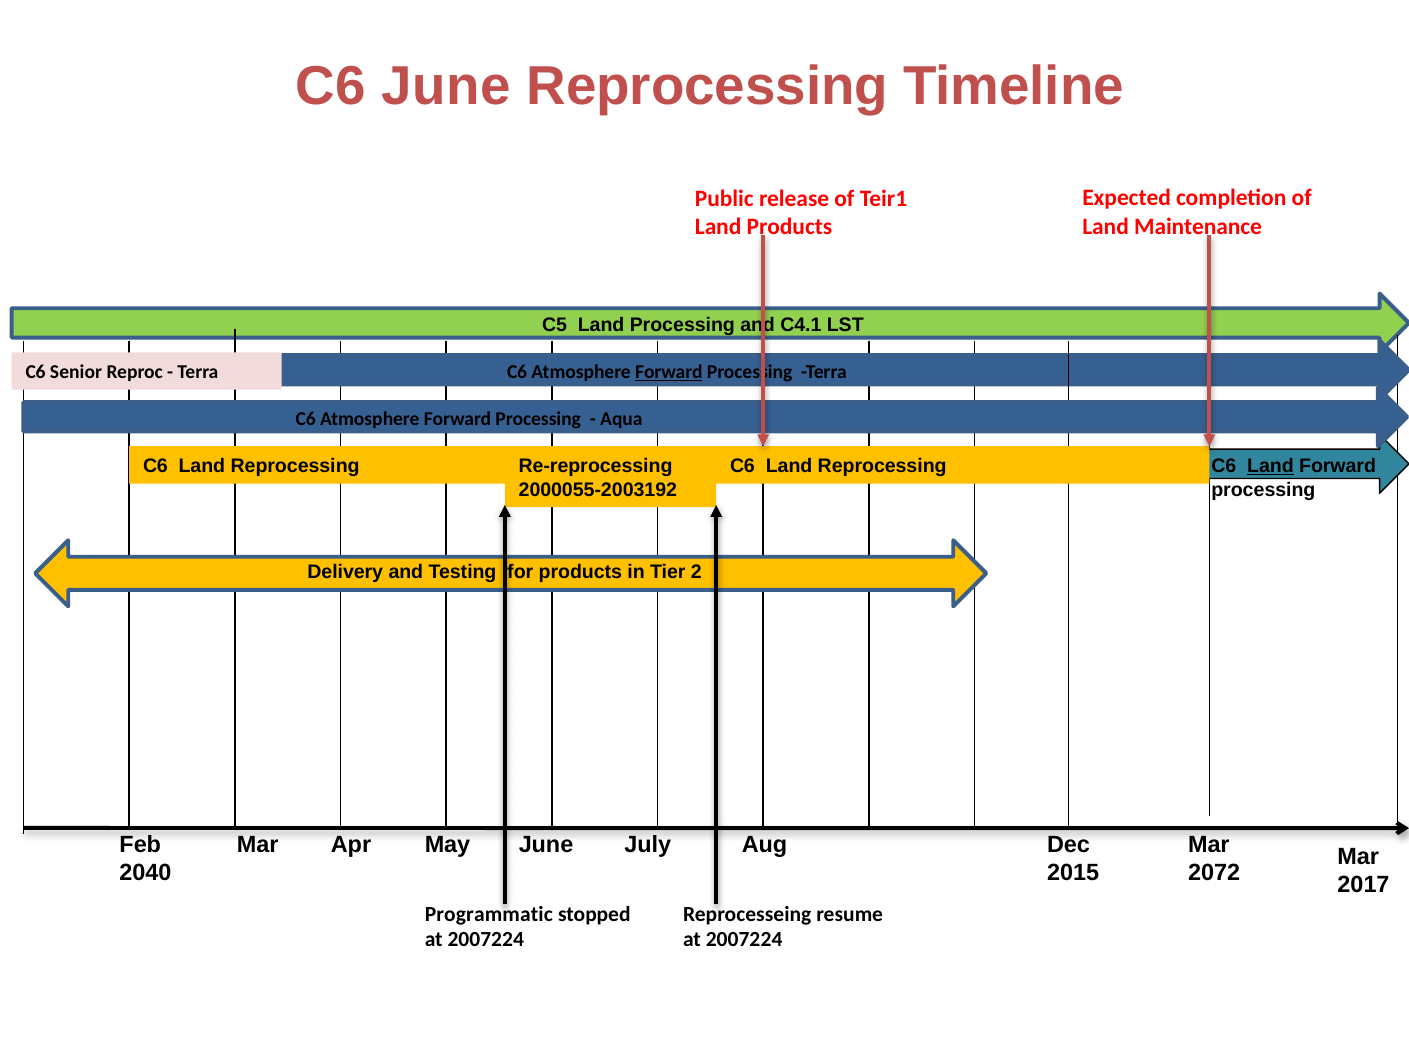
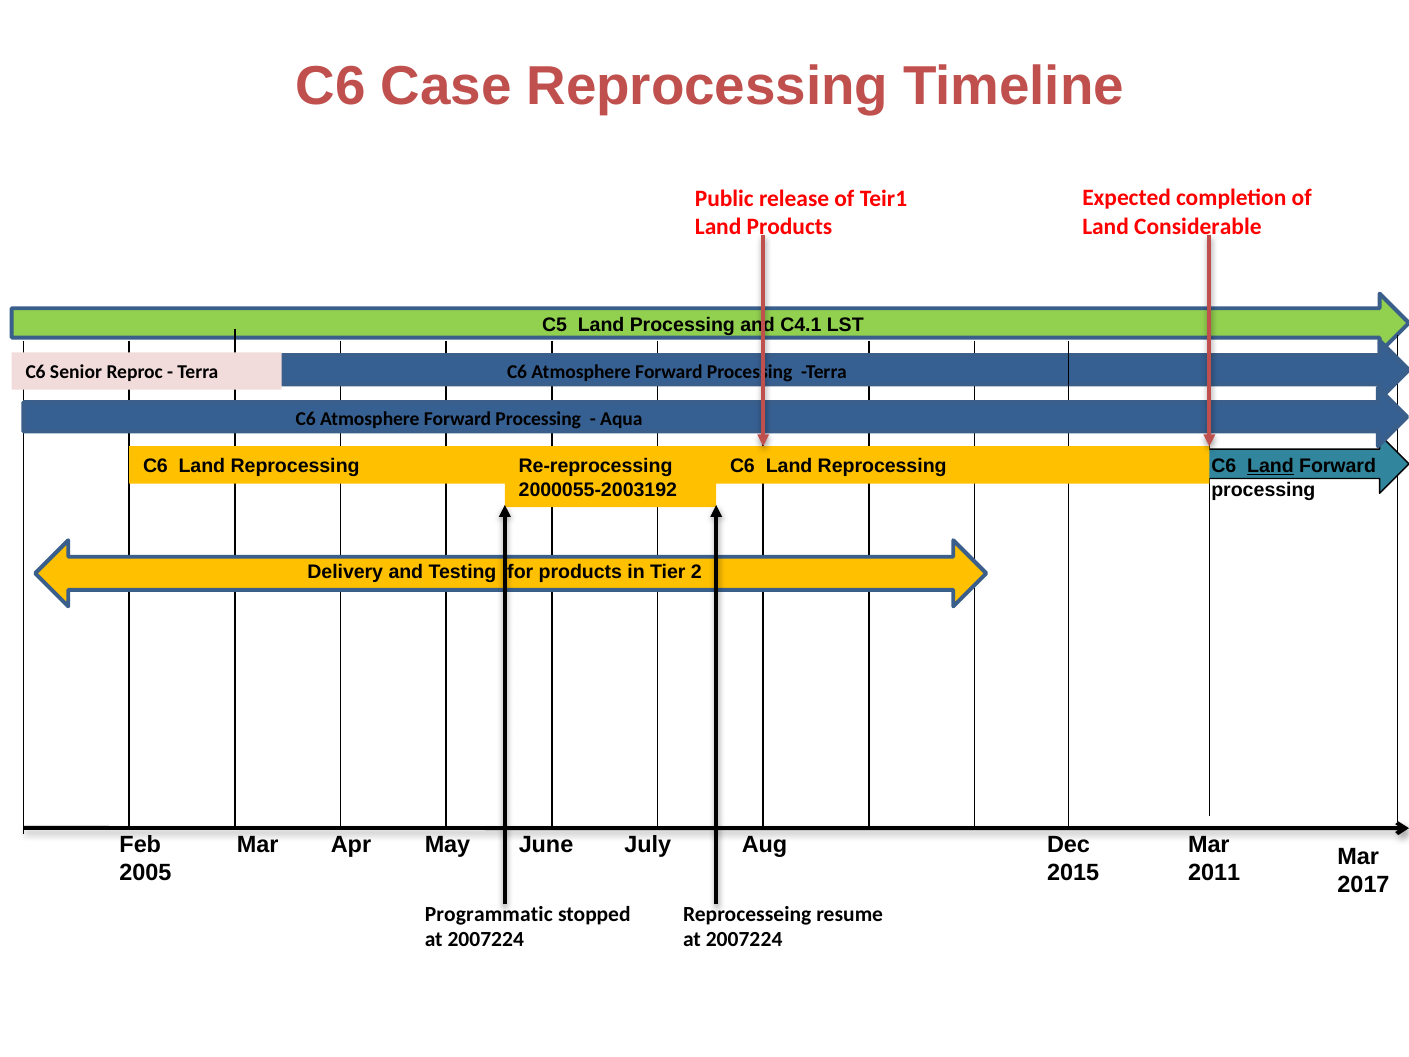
C6 June: June -> Case (446, 86)
Maintenance: Maintenance -> Considerable (1198, 226)
Forward underline: present -> none (669, 372)
2040: 2040 -> 2005 (146, 873)
2072: 2072 -> 2011 (1214, 873)
